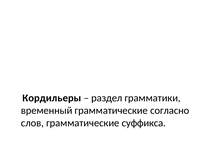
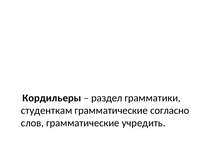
временный: временный -> студенткам (47, 111)
суффикса: суффикса -> учредить (144, 123)
